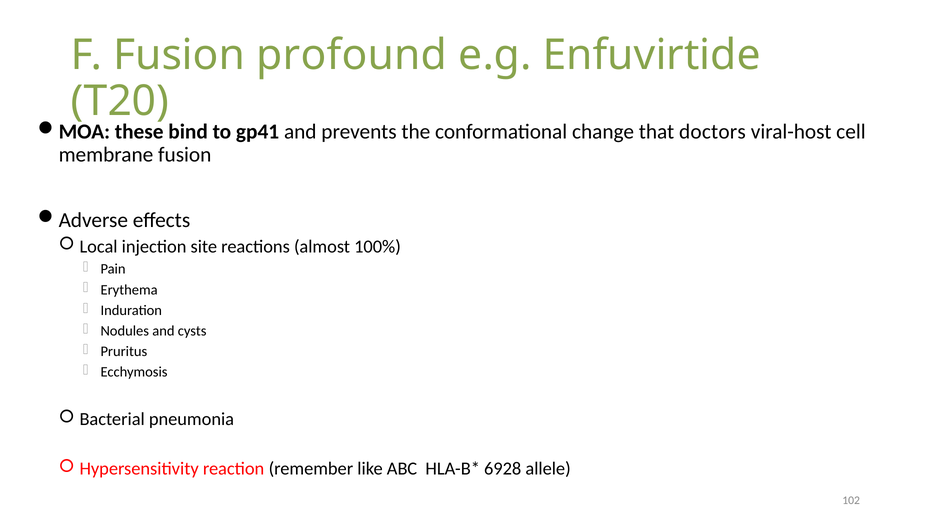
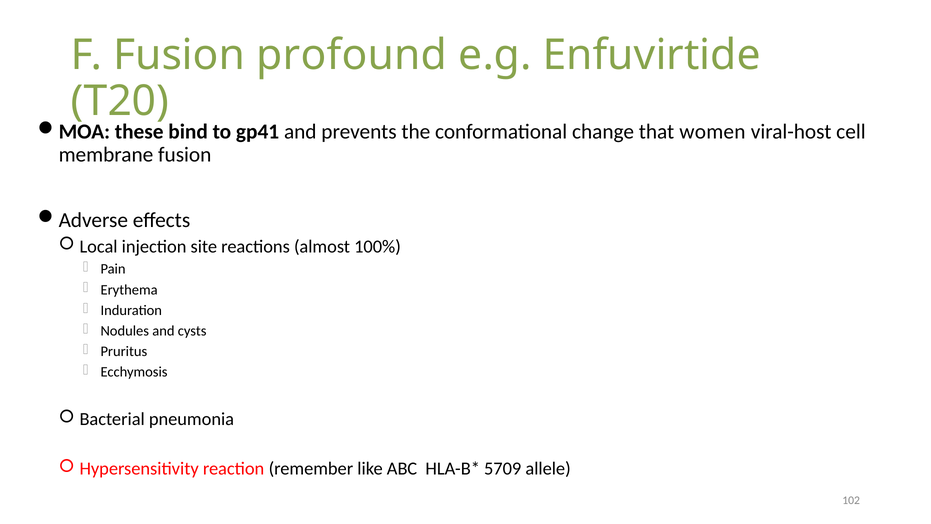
doctors: doctors -> women (712, 131)
6928: 6928 -> 5709 (503, 469)
